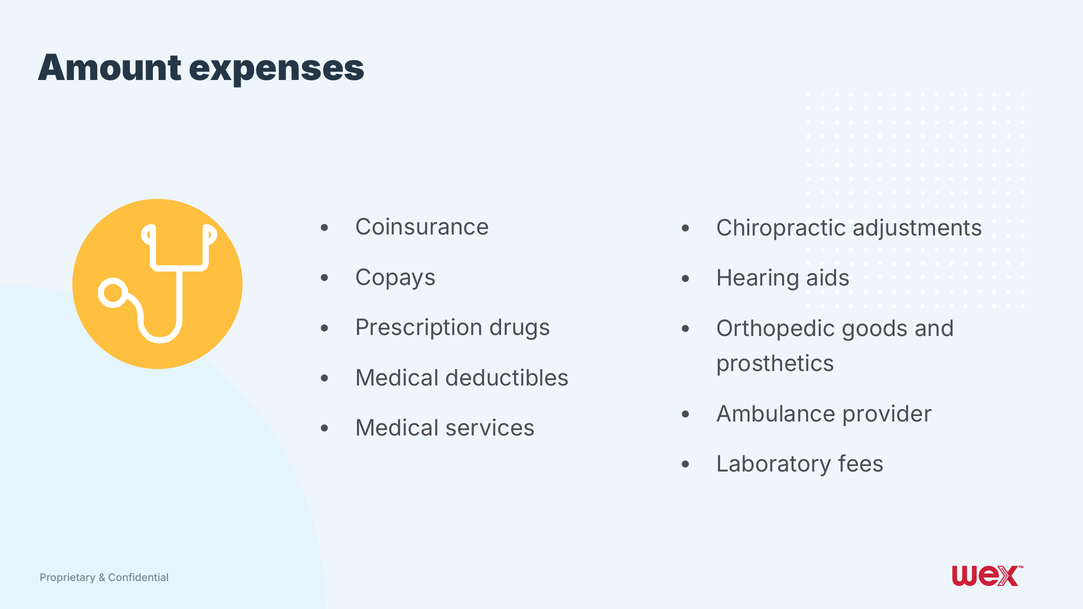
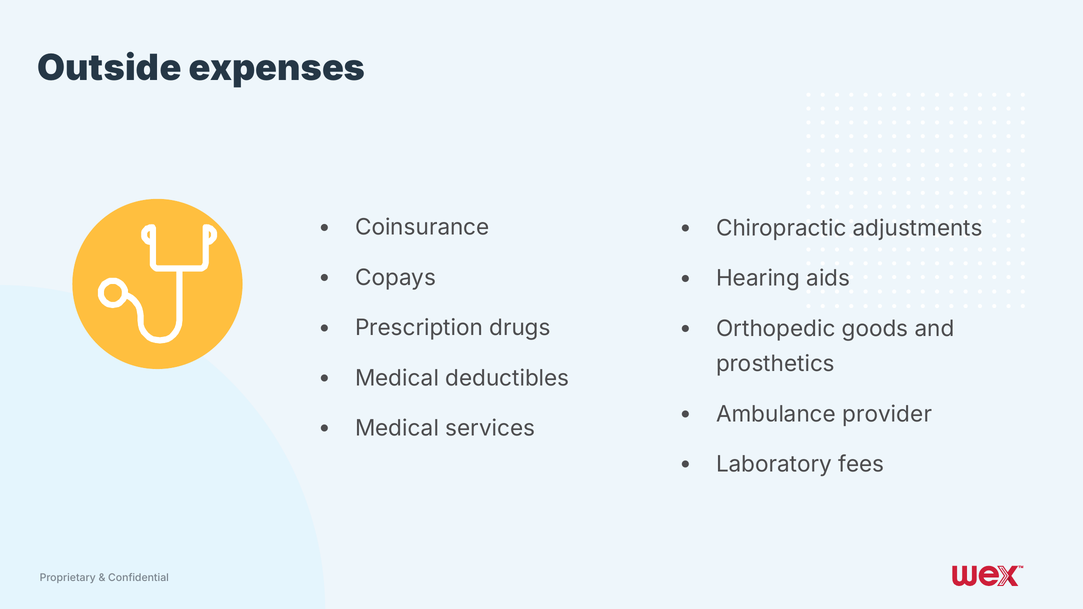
Amount: Amount -> Outside (109, 68)
